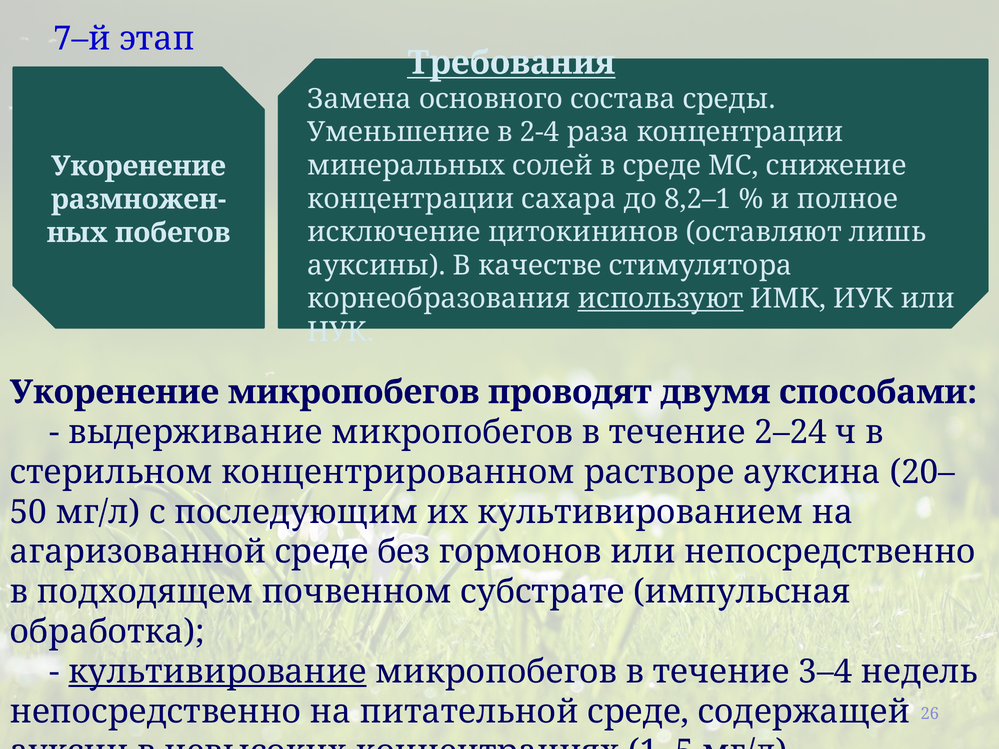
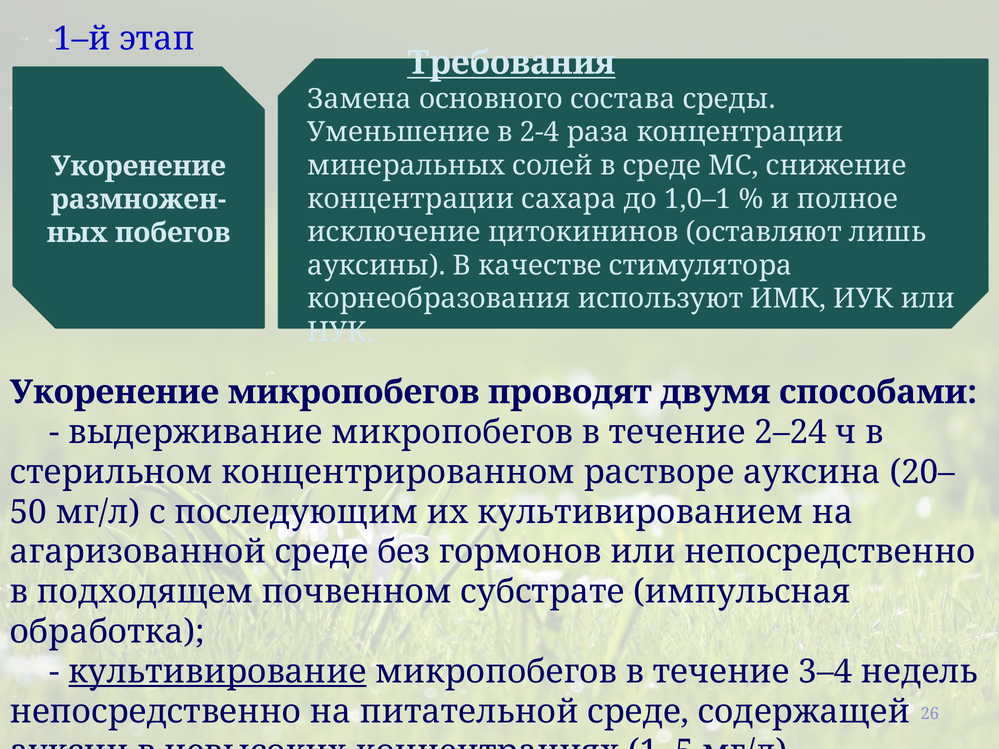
7–й: 7–й -> 1–й (82, 39)
8,2–1: 8,2–1 -> 1,0–1 (698, 199)
используют underline: present -> none (660, 299)
